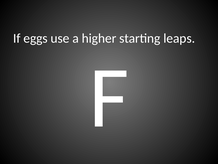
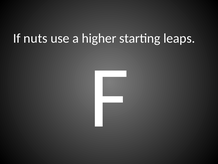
eggs: eggs -> nuts (35, 38)
